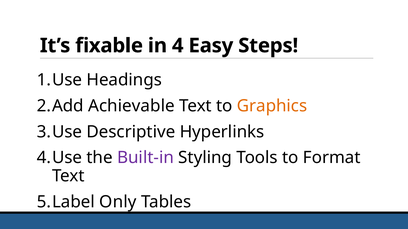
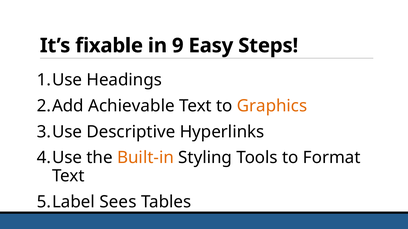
4: 4 -> 9 (178, 46)
Built-in colour: purple -> orange (146, 158)
Only: Only -> Sees (118, 202)
